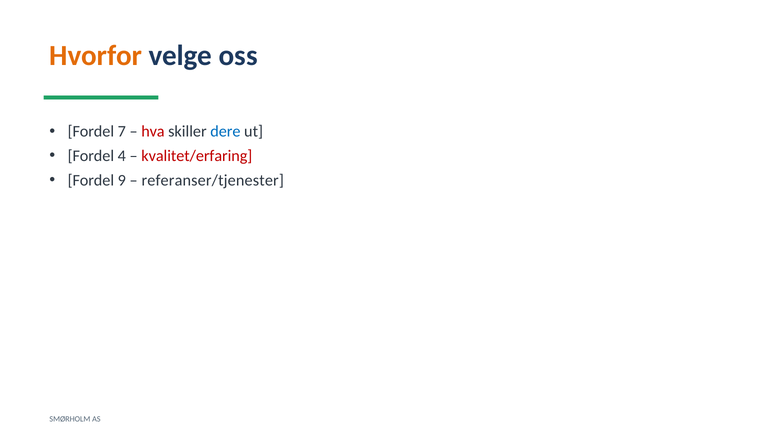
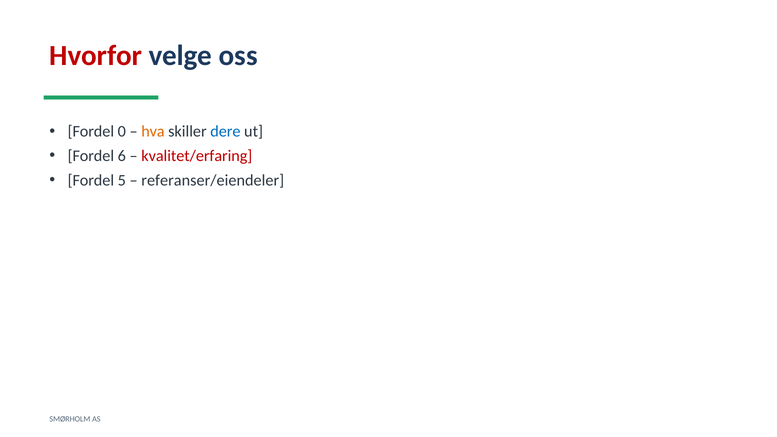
Hvorfor colour: orange -> red (96, 55)
7: 7 -> 0 (122, 132)
hva colour: red -> orange (153, 132)
4: 4 -> 6 (122, 156)
9: 9 -> 5 (122, 180)
referanser/tjenester: referanser/tjenester -> referanser/eiendeler (213, 180)
